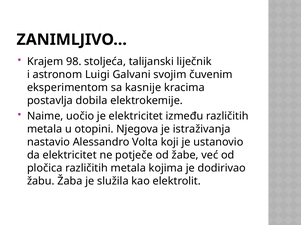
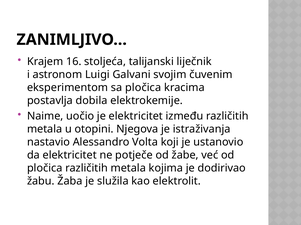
98: 98 -> 16 (74, 62)
sa kasnije: kasnije -> pločica (143, 88)
